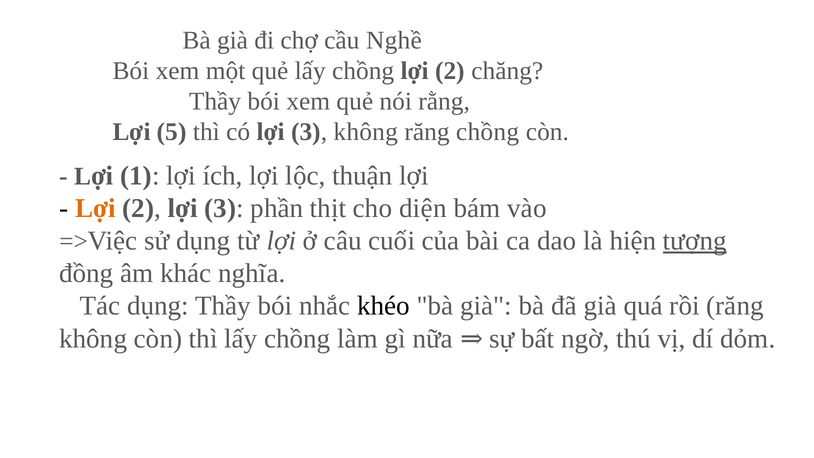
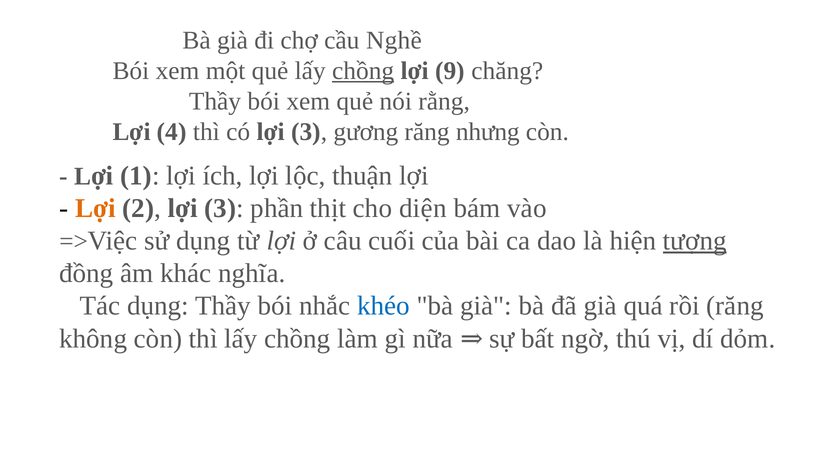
chồng underline: none -> present (363, 71)
2: 2 -> 9 (450, 71)
5: 5 -> 4 (172, 132)
3 không: không -> gương (366, 132)
răng chồng: chồng -> nhưng (488, 132)
khéo colour: black -> blue (384, 306)
